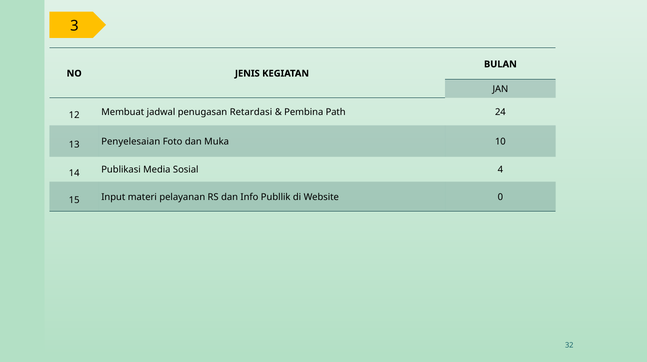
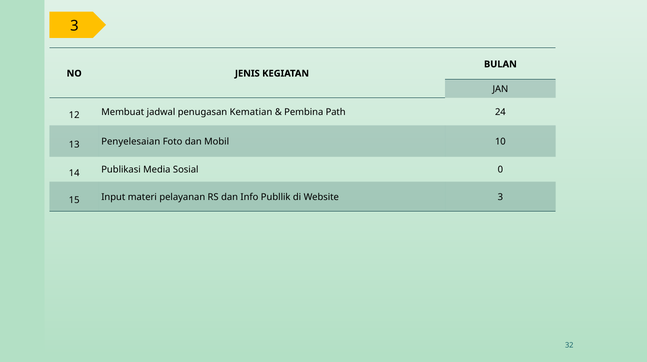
Retardasi: Retardasi -> Kematian (251, 112)
Muka: Muka -> Mobil (217, 142)
4: 4 -> 0 (500, 170)
Website 0: 0 -> 3 (500, 197)
